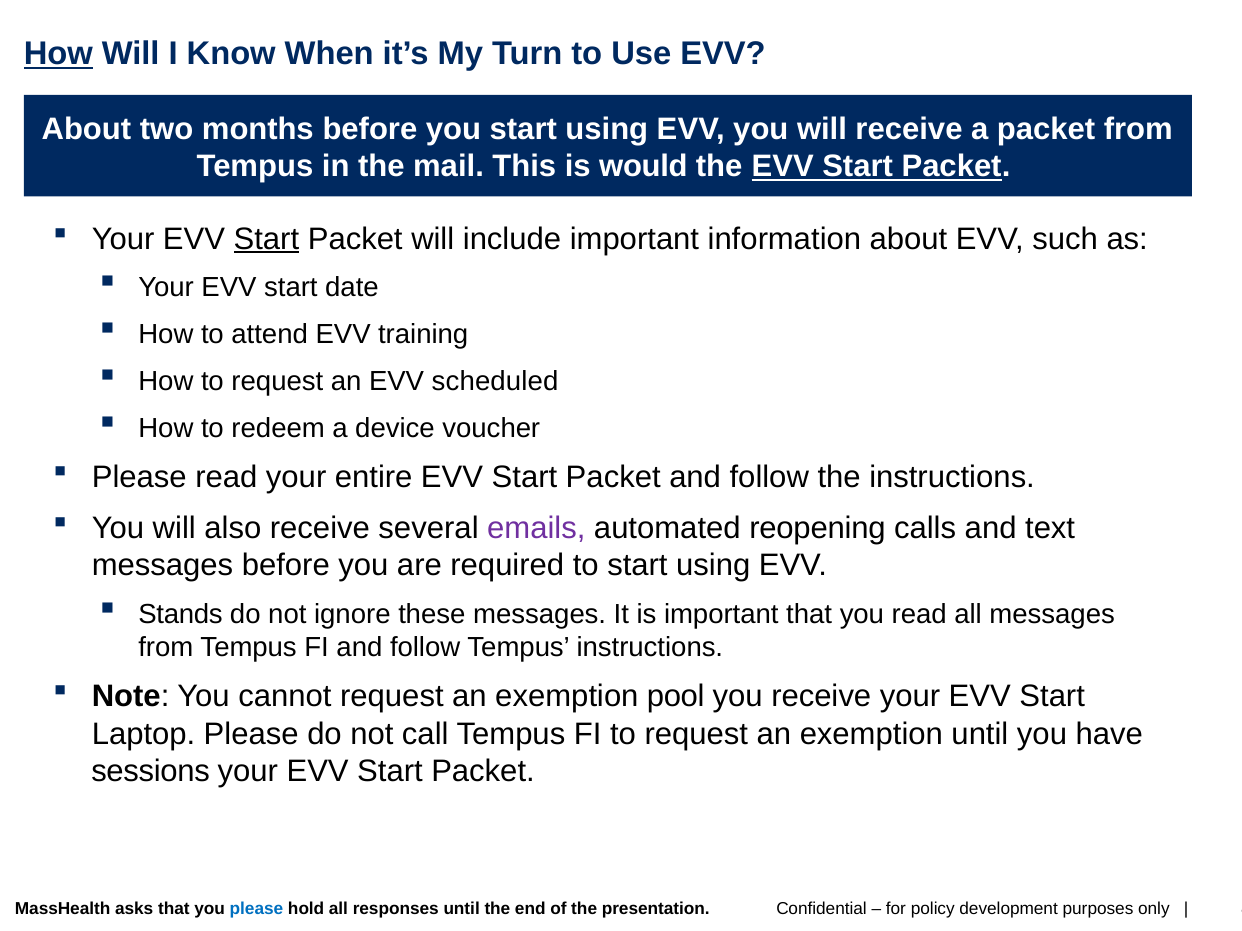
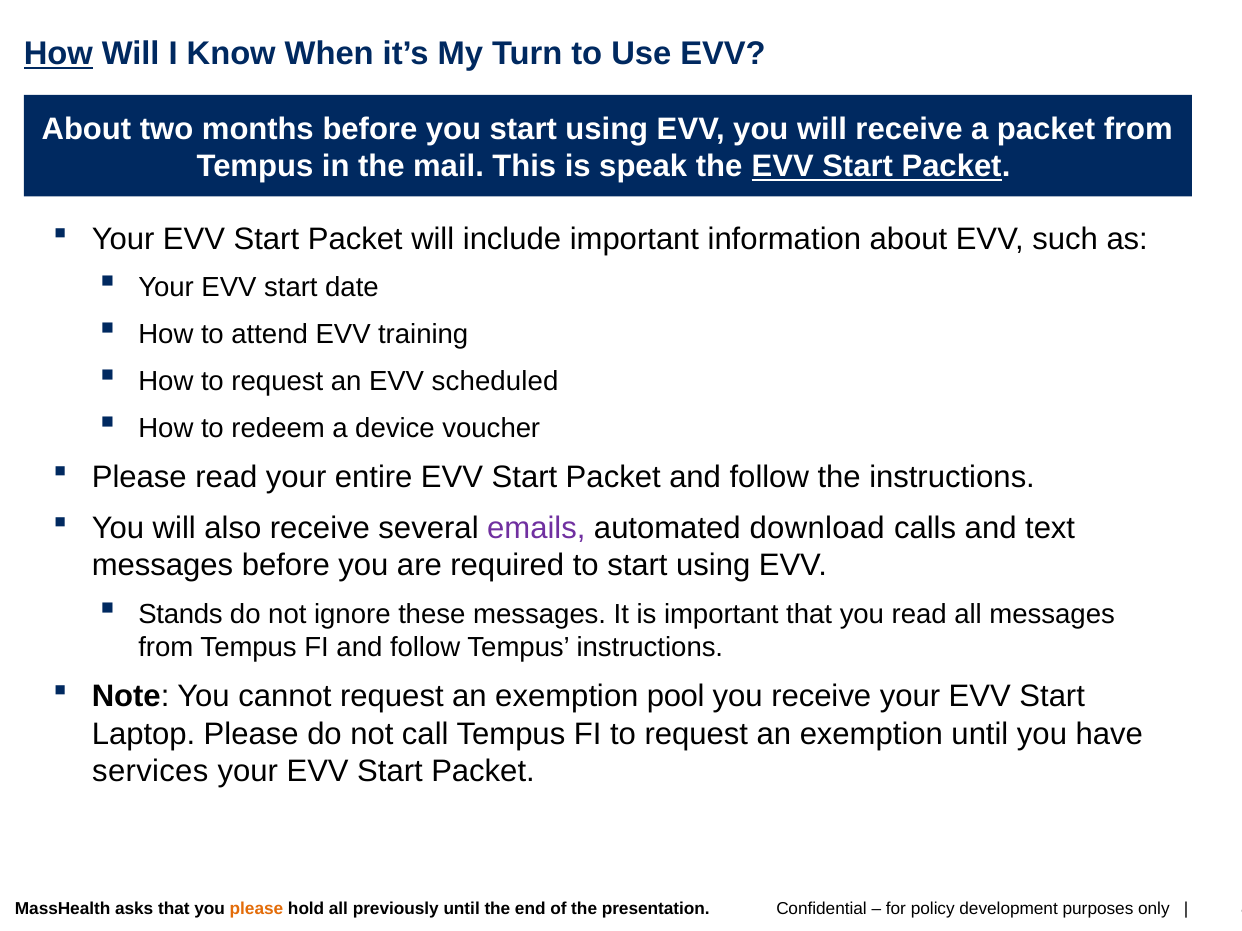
would: would -> speak (643, 167)
Start underline: present -> none (266, 239)
reopening: reopening -> download (817, 529)
sessions: sessions -> services (150, 771)
please colour: blue -> orange (256, 909)
responses: responses -> previously (396, 909)
